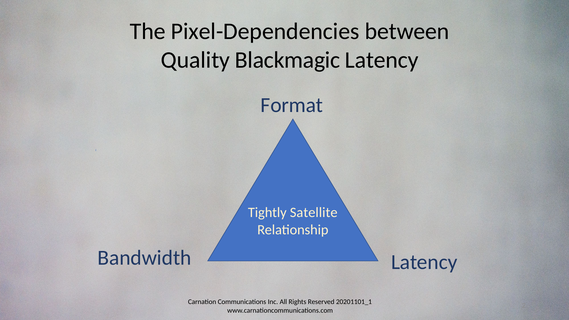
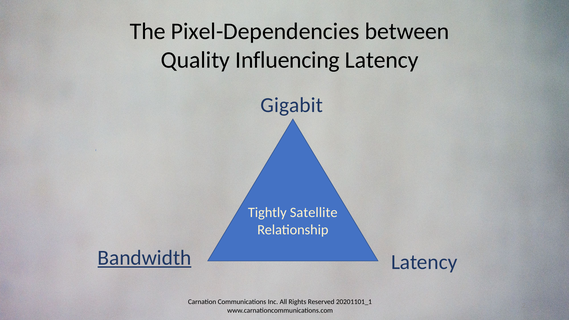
Blackmagic: Blackmagic -> Influencing (288, 60)
Format: Format -> Gigabit (292, 105)
Bandwidth underline: none -> present (144, 258)
